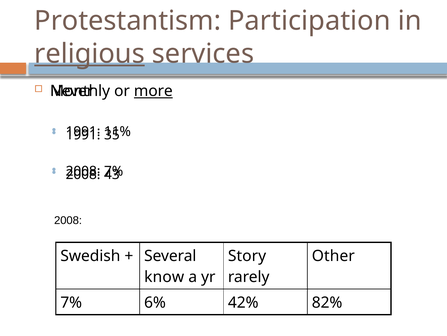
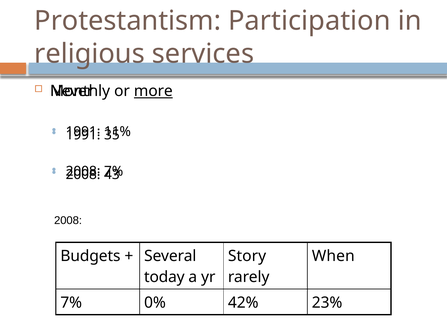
religious underline: present -> none (90, 54)
Swedish: Swedish -> Budgets (90, 255)
Other: Other -> When (333, 255)
know: know -> today (164, 276)
6%: 6% -> 0% (155, 302)
82%: 82% -> 23% (327, 302)
